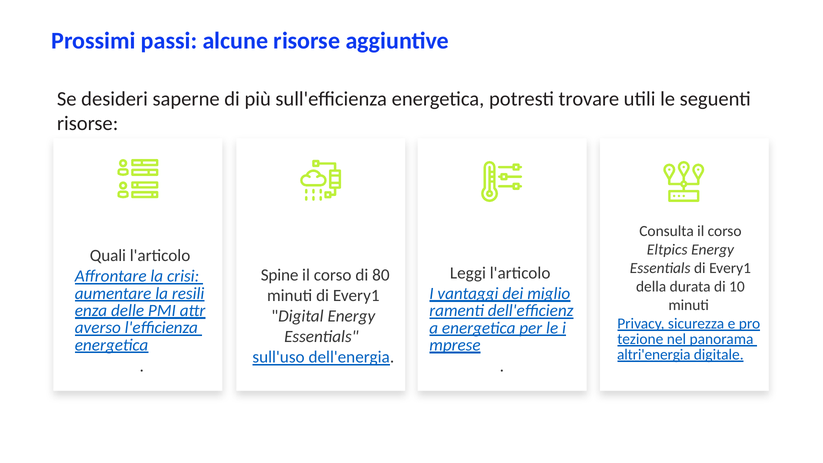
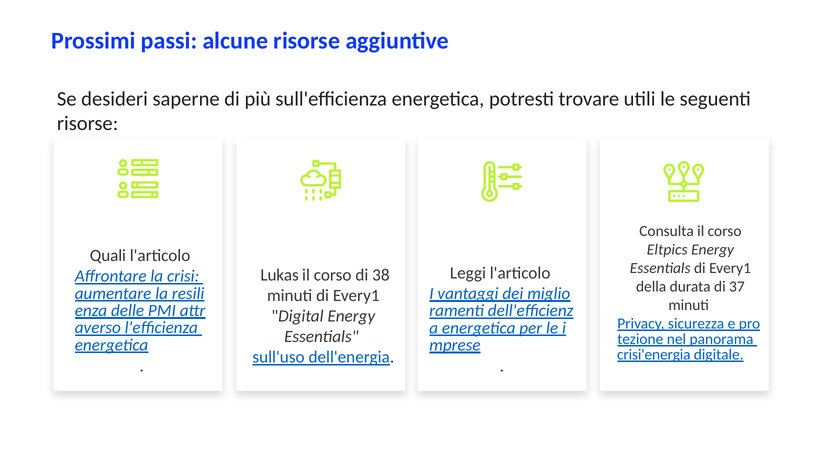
Spine: Spine -> Lukas (280, 275)
80: 80 -> 38 (381, 275)
10: 10 -> 37 (737, 287)
altri'energia: altri'energia -> crisi'energia (654, 354)
